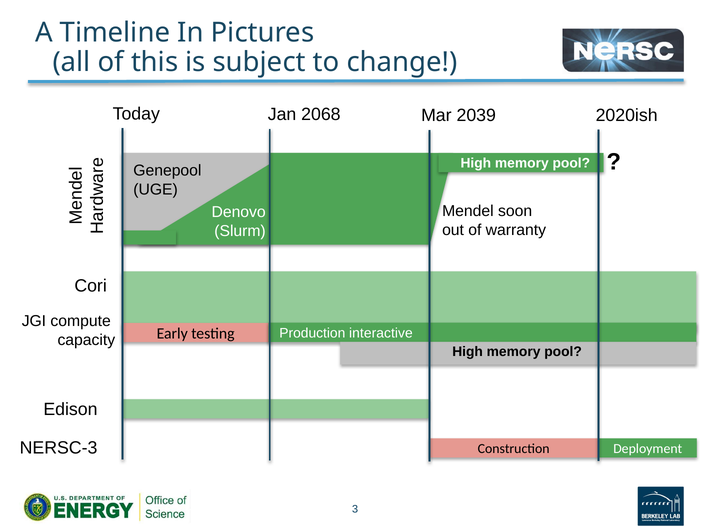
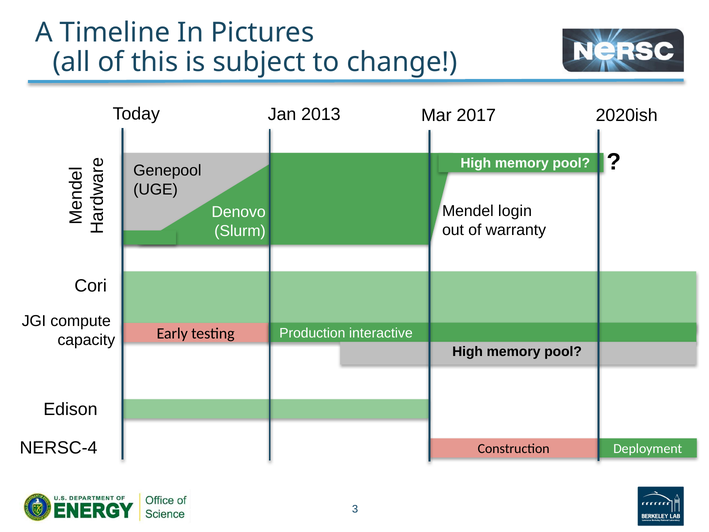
2068: 2068 -> 2013 (321, 114)
2039: 2039 -> 2017 (476, 116)
soon: soon -> login (515, 211)
NERSC-3: NERSC-3 -> NERSC-4 (59, 448)
